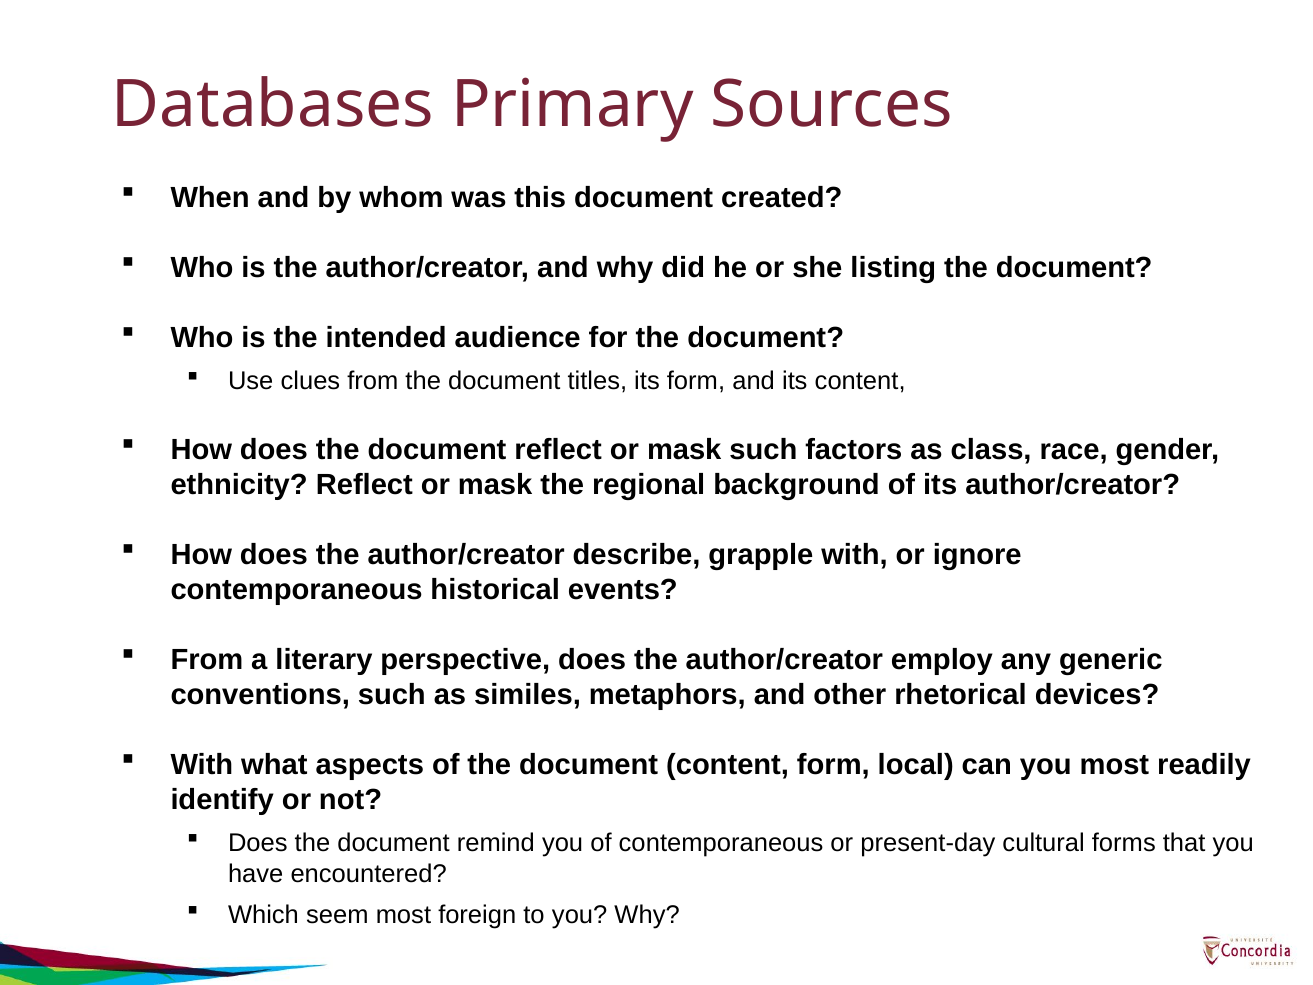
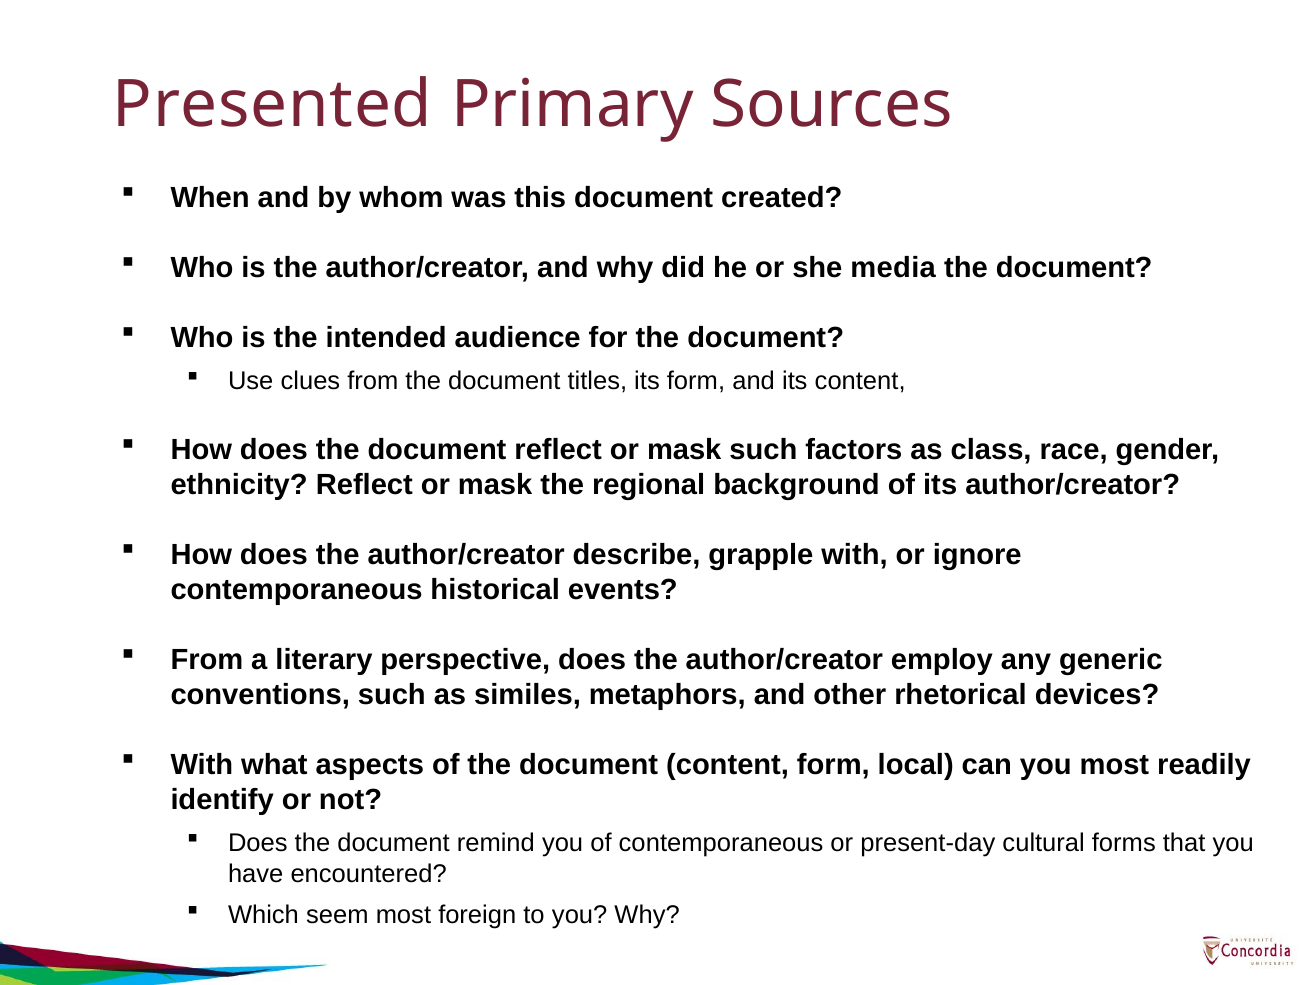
Databases: Databases -> Presented (272, 105)
listing: listing -> media (893, 268)
